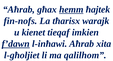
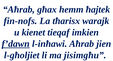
hemm underline: present -> none (71, 9)
xita: xita -> jien (104, 44)
qalilhom: qalilhom -> jisimgħu (85, 55)
